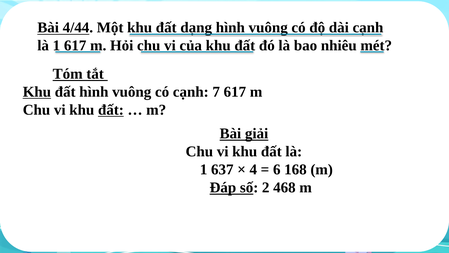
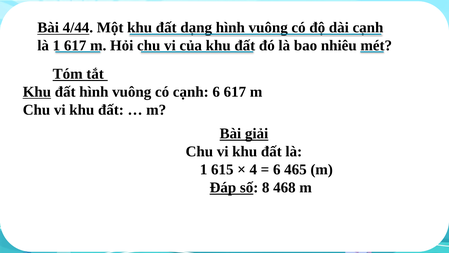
cạnh 7: 7 -> 6 (216, 92)
đất underline: present -> none (111, 110)
637: 637 -> 615 (222, 169)
168: 168 -> 465 (295, 169)
2: 2 -> 8 (266, 187)
